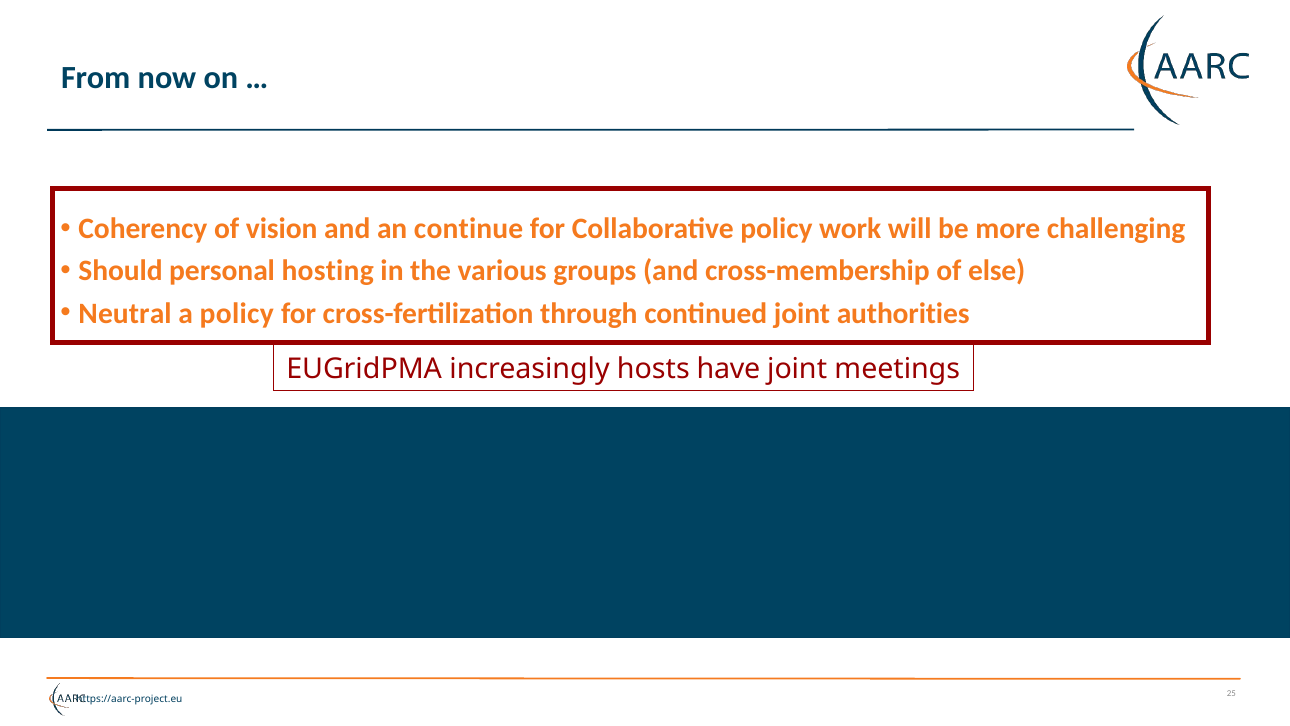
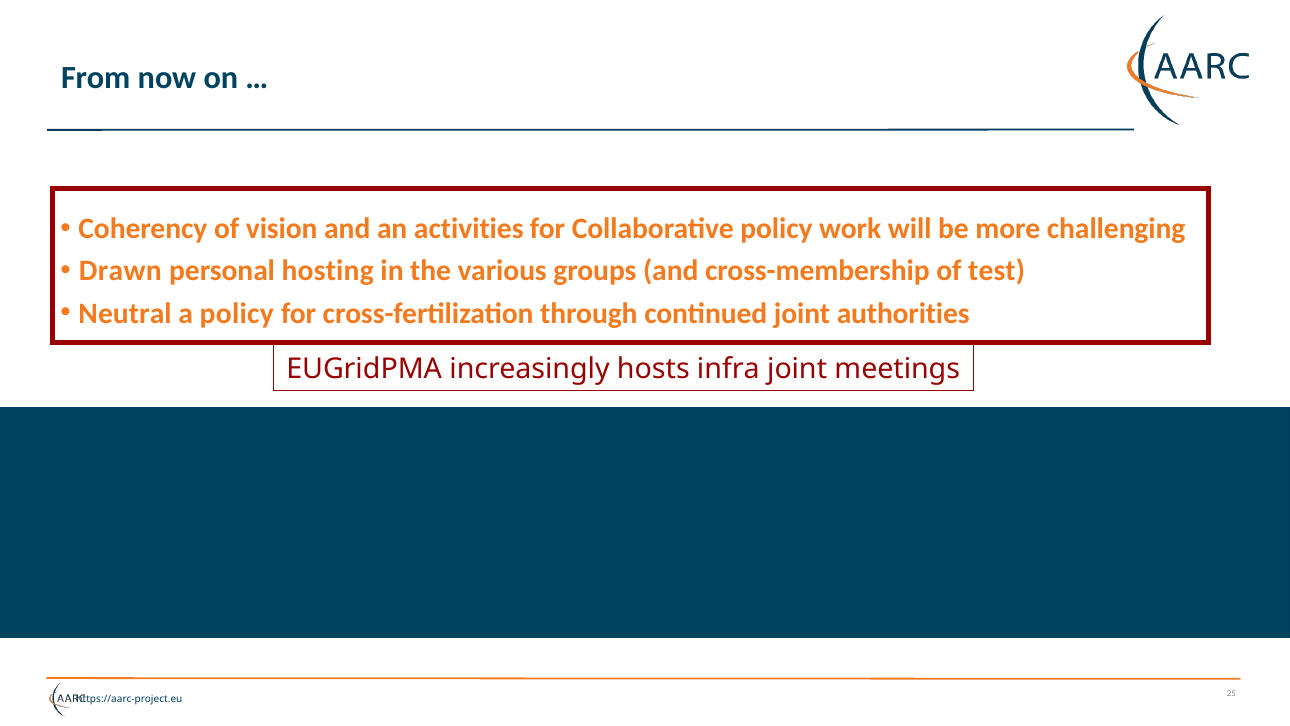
continue: continue -> activities (469, 229)
Should: Should -> Drawn (120, 271)
else: else -> test (997, 271)
have: have -> infra (728, 369)
